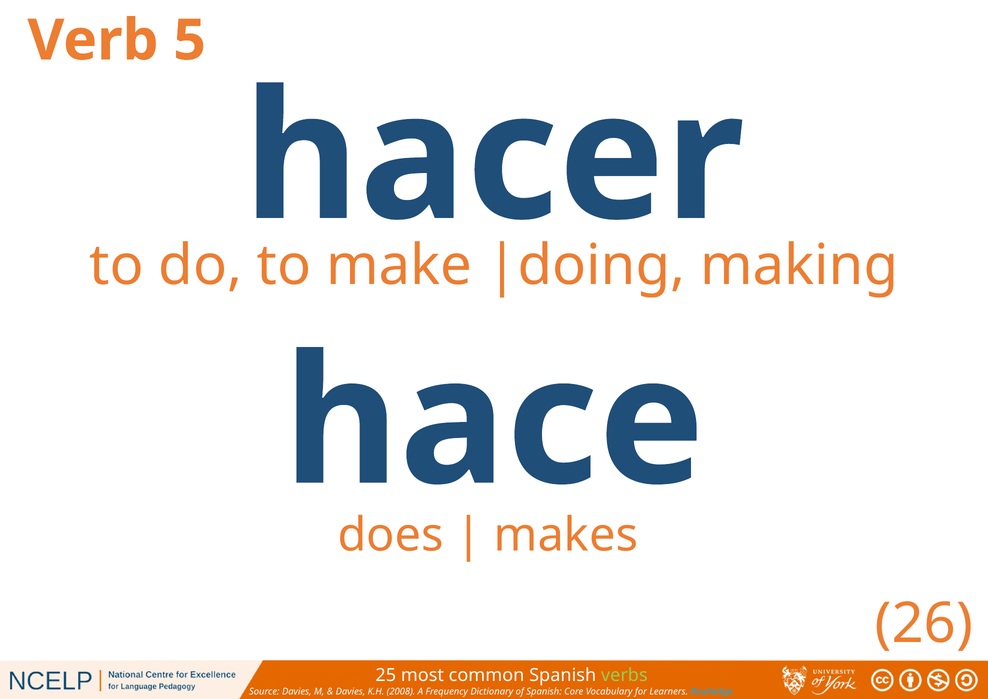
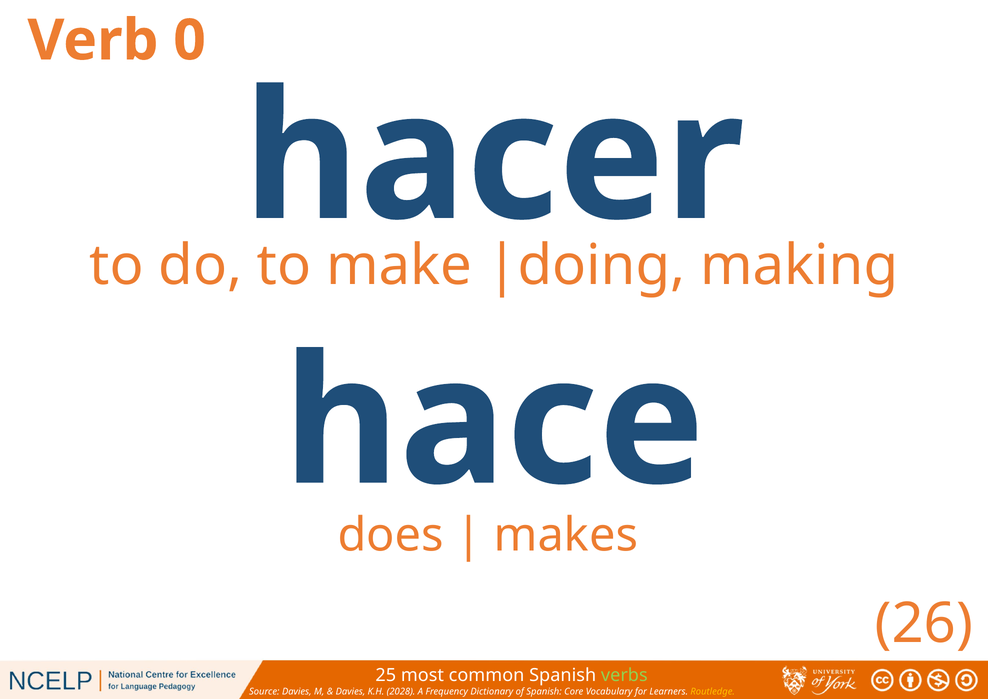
5: 5 -> 0 (190, 41)
2008: 2008 -> 2028 (401, 691)
Routledge colour: light blue -> yellow (713, 691)
